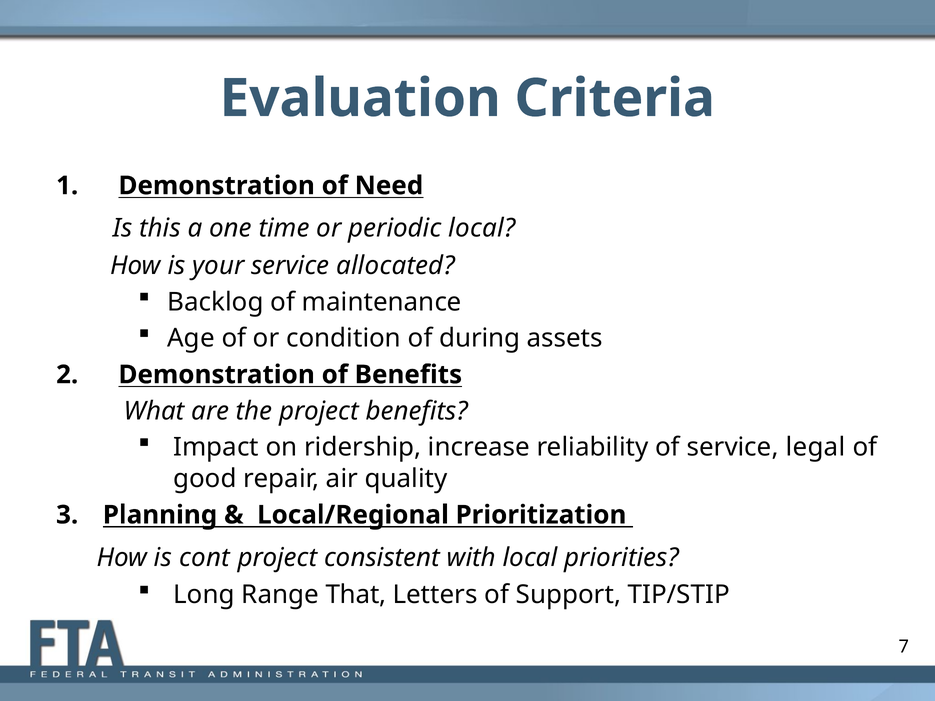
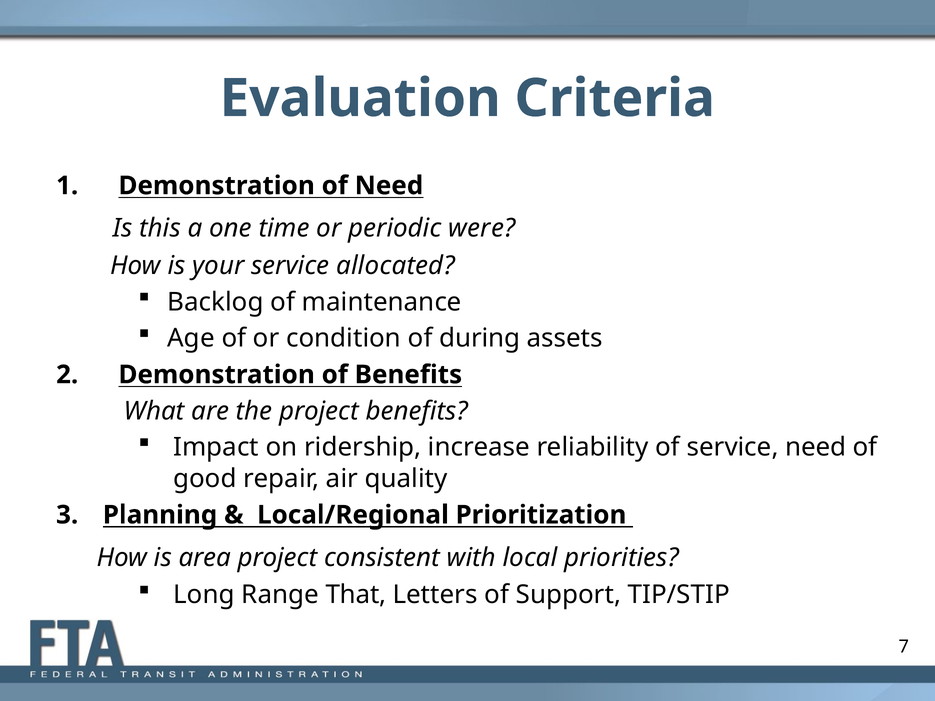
periodic local: local -> were (482, 228)
service legal: legal -> need (816, 448)
cont: cont -> area (205, 558)
